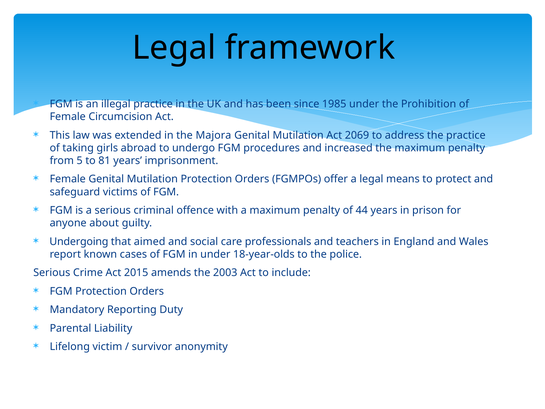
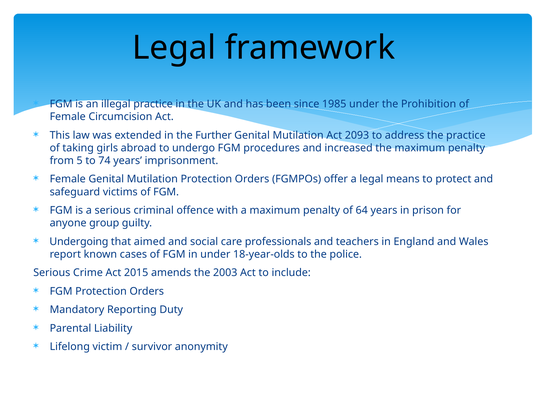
Majora: Majora -> Further (214, 135)
2069: 2069 -> 2093 (357, 135)
81: 81 -> 74 (104, 161)
44: 44 -> 64 (362, 210)
about: about -> group (104, 223)
